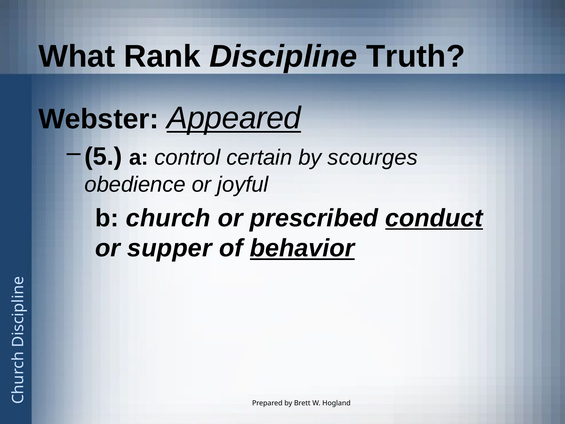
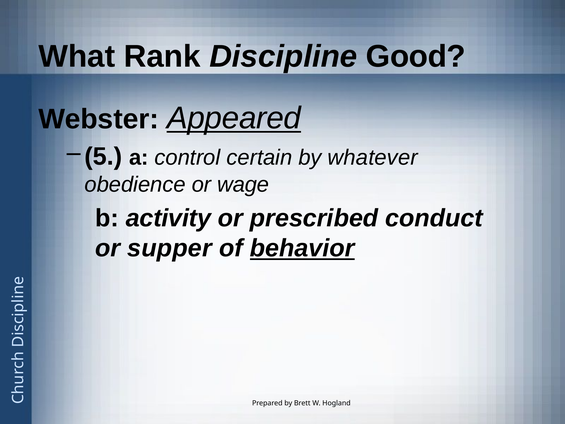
Truth: Truth -> Good (416, 56)
scourges: scourges -> whatever (373, 158)
joyful: joyful -> wage (243, 185)
church: church -> activity (168, 218)
conduct underline: present -> none (434, 218)
